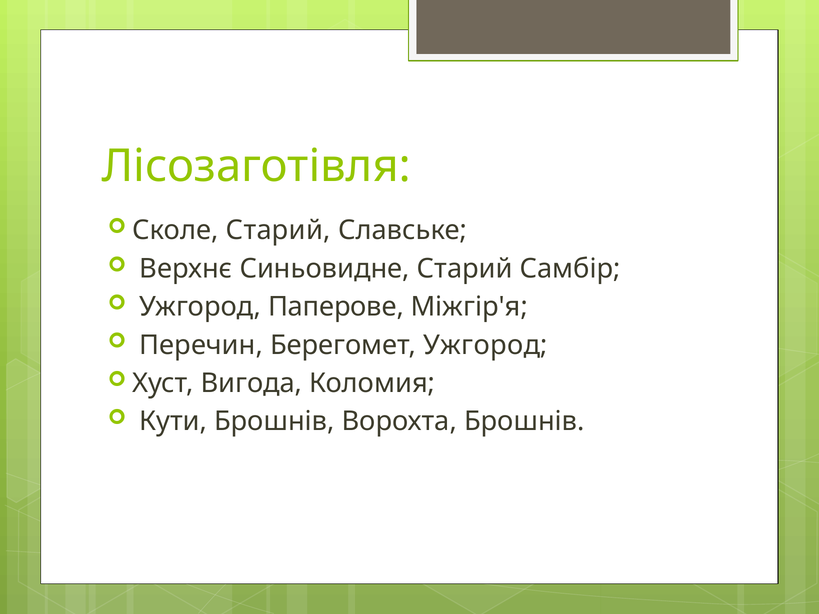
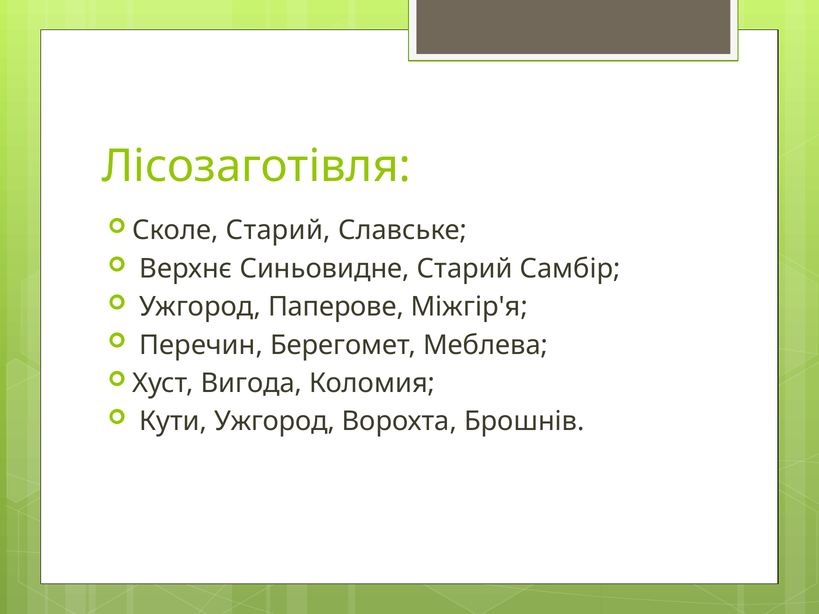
Берегомет Ужгород: Ужгород -> Меблева (486, 345)
Кути Брошнів: Брошнів -> Ужгород (274, 422)
